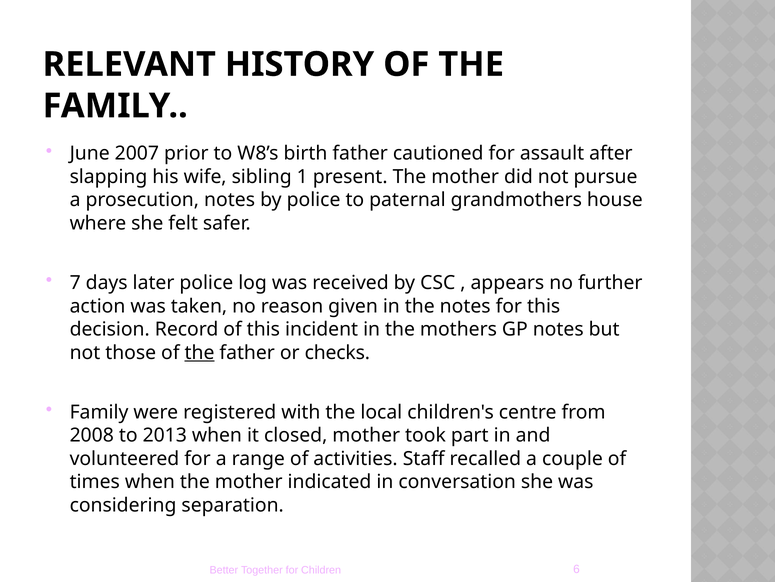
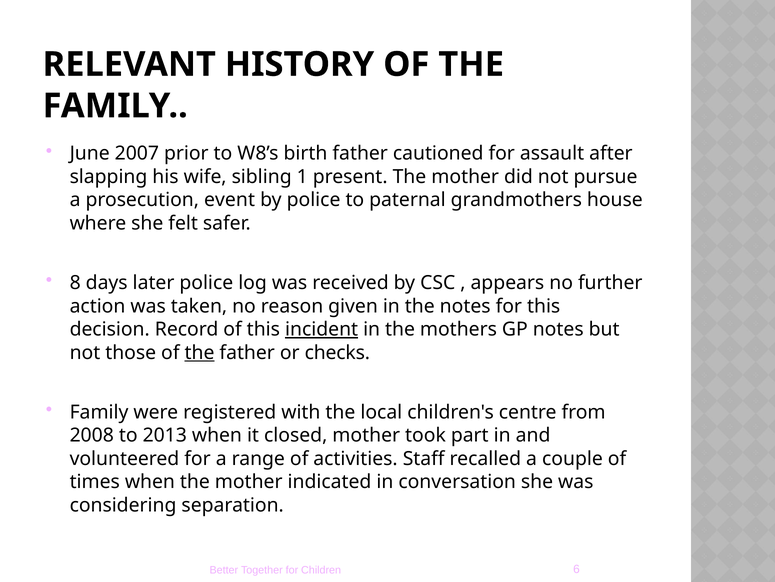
prosecution notes: notes -> event (230, 200)
7: 7 -> 8 (75, 282)
incident underline: none -> present (322, 329)
